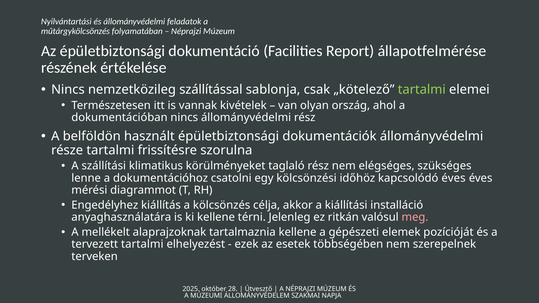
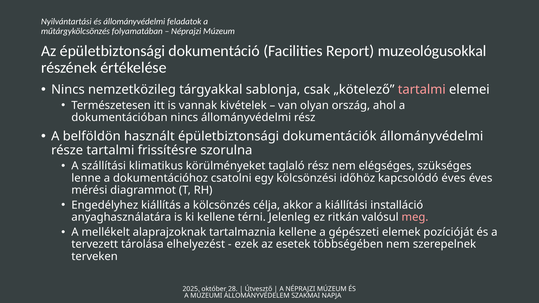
állapotfelmérése: állapotfelmérése -> muzeológusokkal (432, 51)
szállítással: szállítással -> tárgyakkal (211, 90)
tartalmi colour: light green -> pink (422, 90)
tervezett tartalmi: tartalmi -> tárolása (142, 244)
